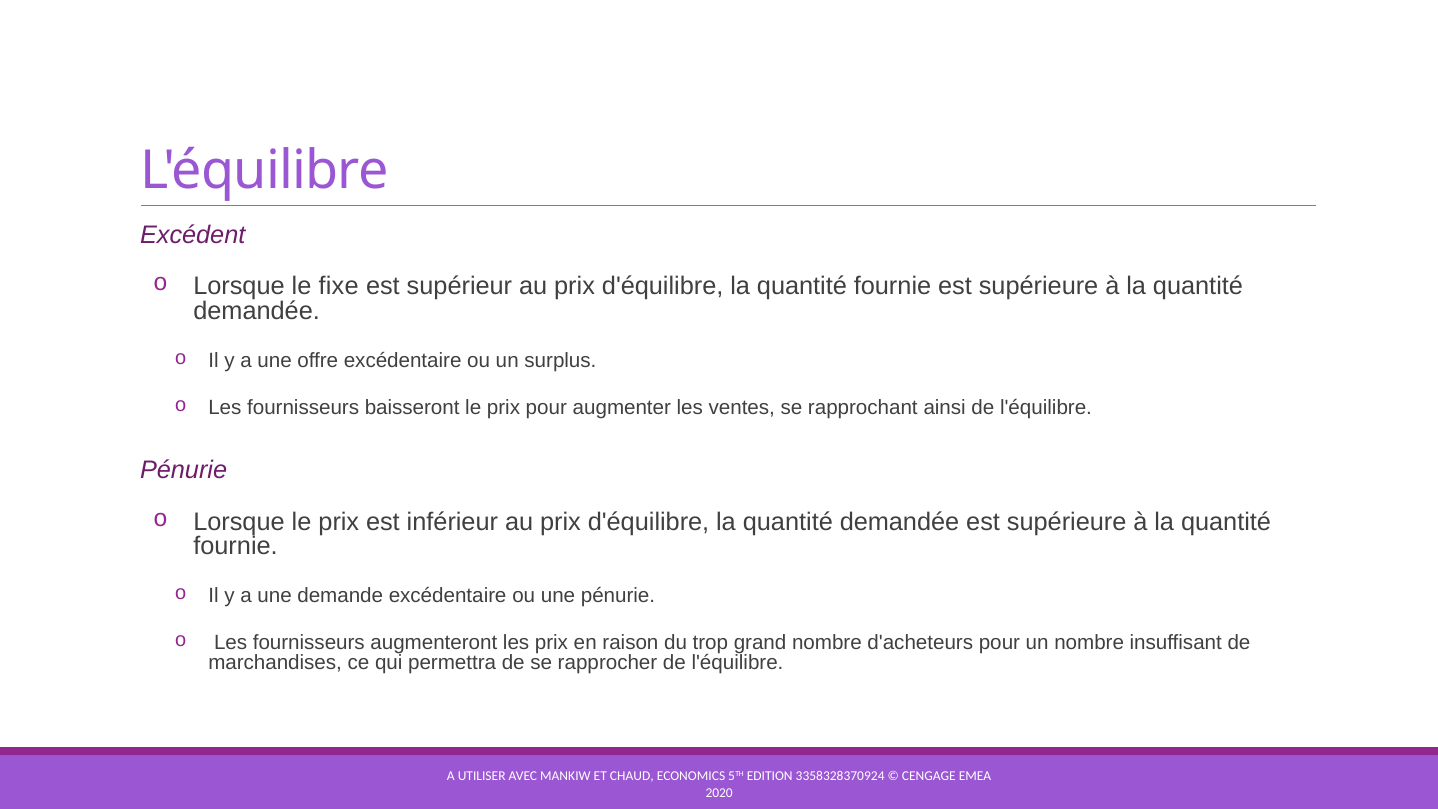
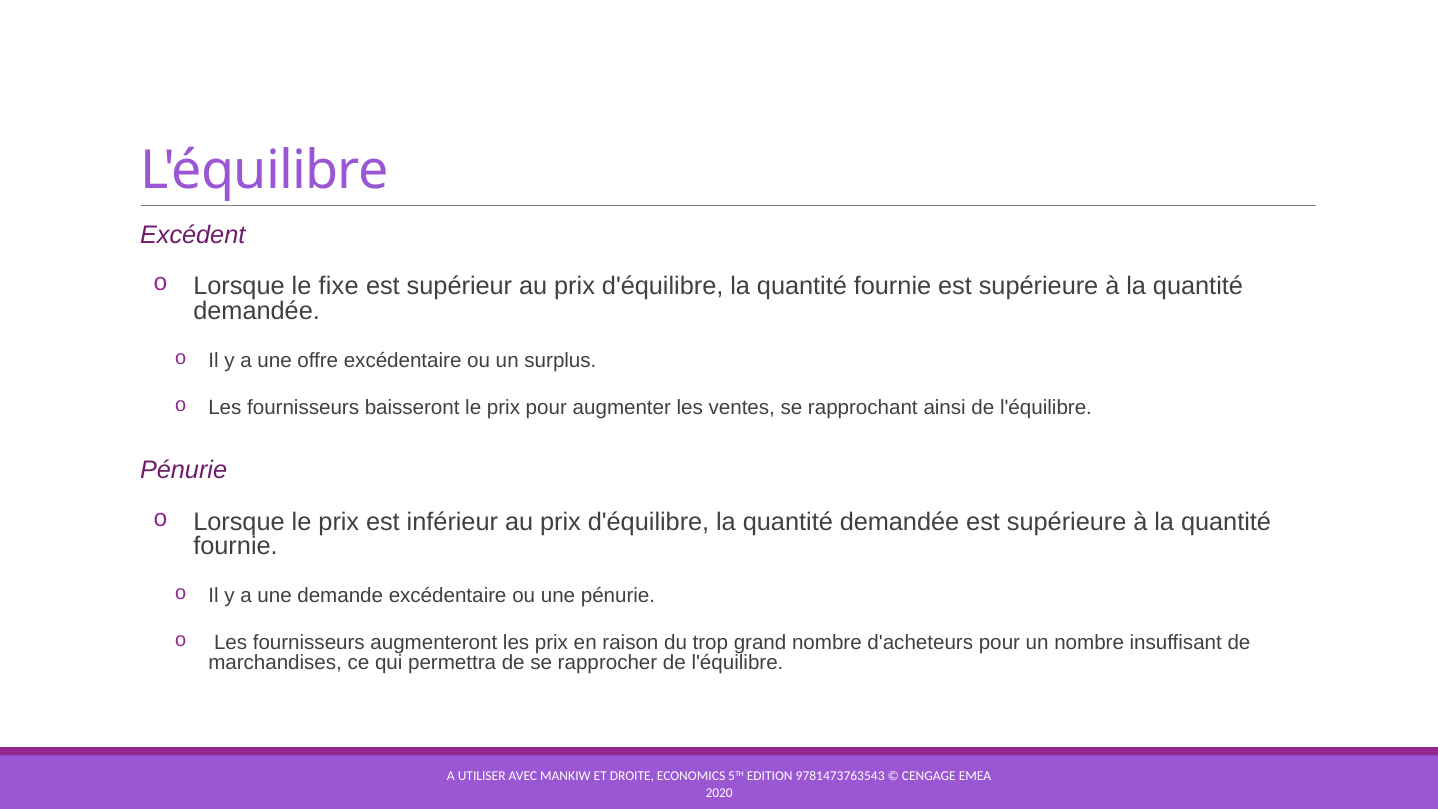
CHAUD: CHAUD -> DROITE (632, 776)
3358328370924: 3358328370924 -> 9781473763543 (840, 776)
